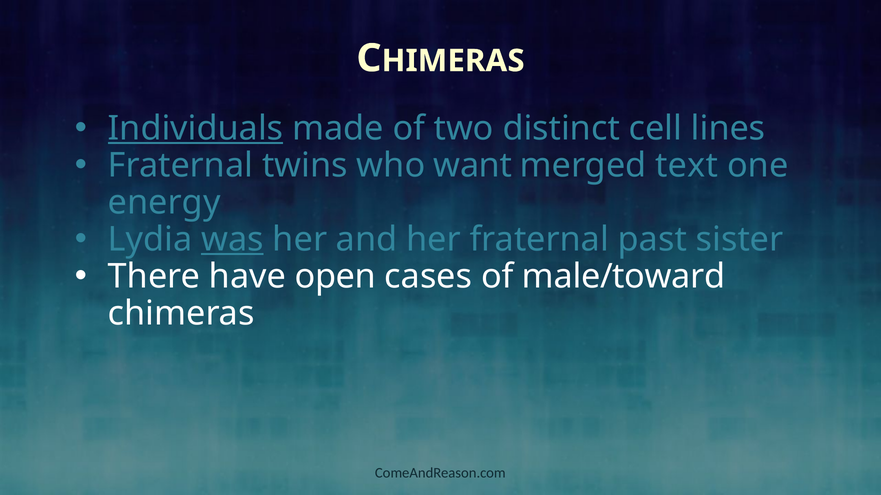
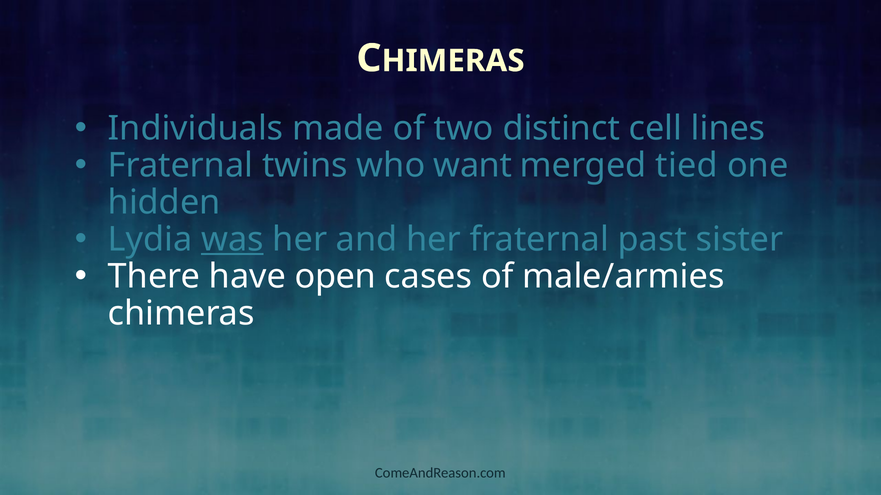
Individuals underline: present -> none (196, 129)
text: text -> tied (687, 166)
energy: energy -> hidden (164, 203)
male/toward: male/toward -> male/armies (623, 277)
